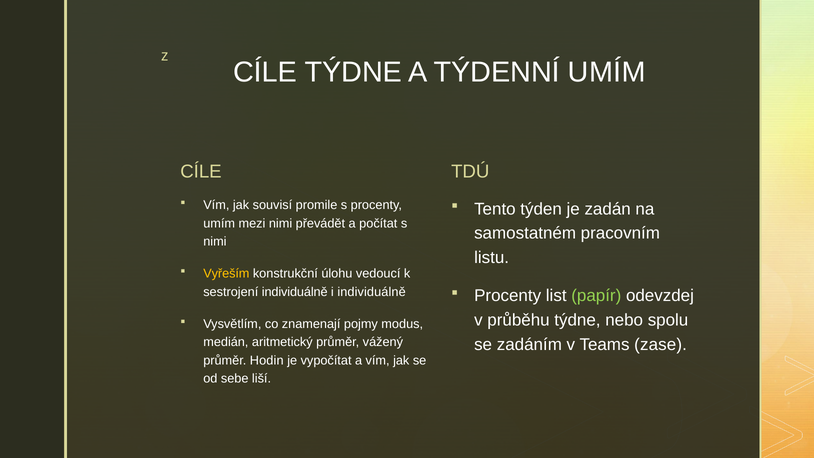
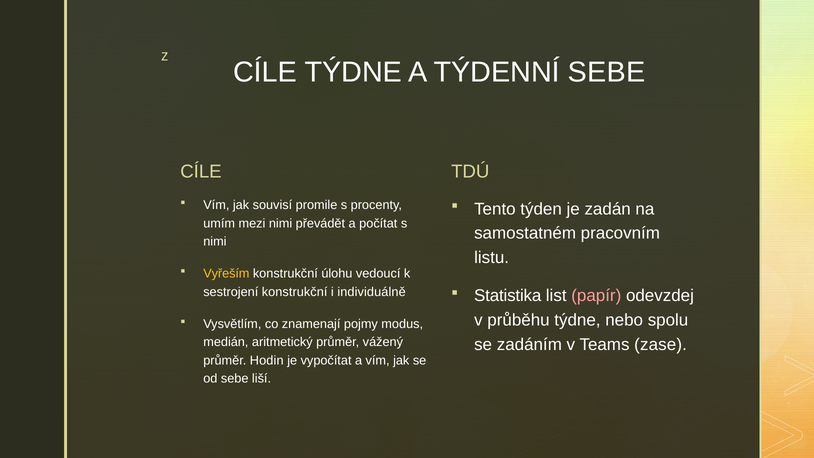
TÝDENNÍ UMÍM: UMÍM -> SEBE (607, 72)
sestrojení individuálně: individuálně -> konstrukční (295, 292)
Procenty: Procenty -> Statistika (508, 296)
papír colour: light green -> pink (596, 296)
